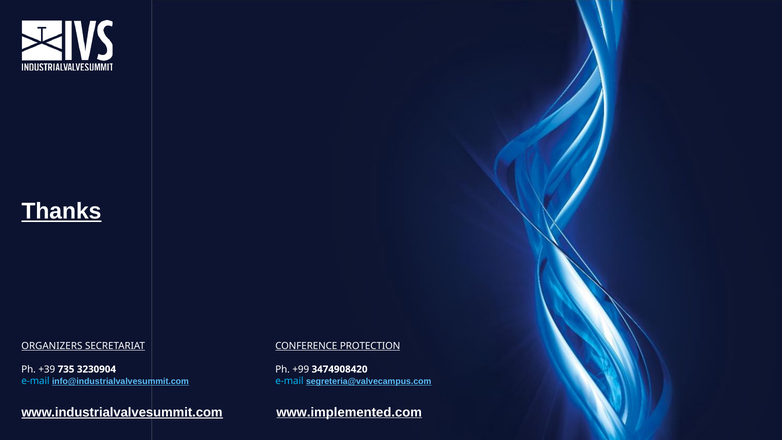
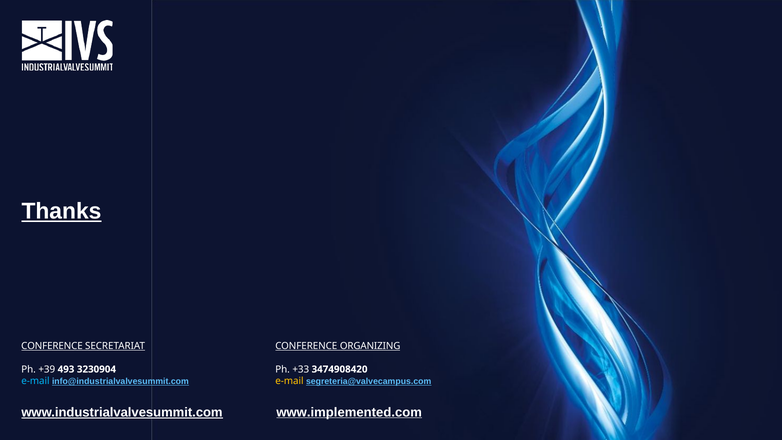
ORGANIZERS: ORGANIZERS -> CONFERENCE (52, 346)
PROTECTION: PROTECTION -> ORGANIZING (370, 346)
735: 735 -> 493 (66, 369)
+99: +99 -> +33 (301, 369)
e-mail colour: light blue -> yellow (289, 381)
